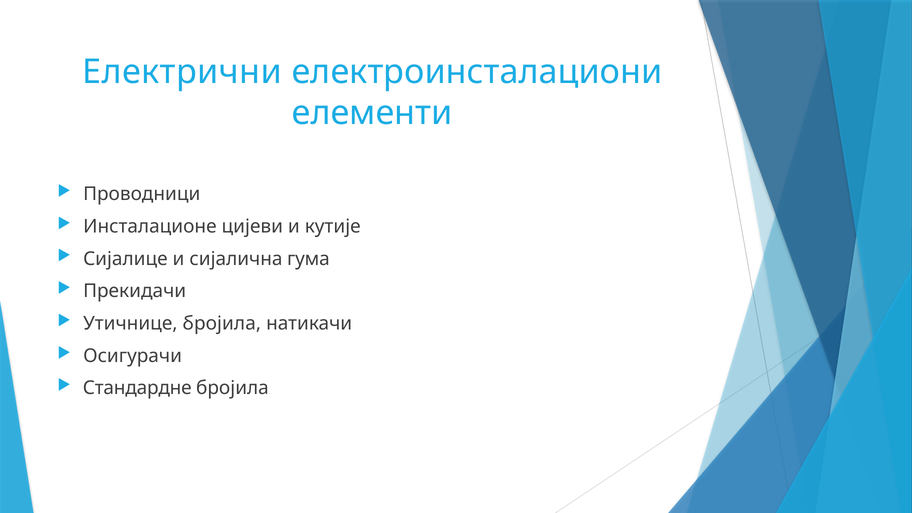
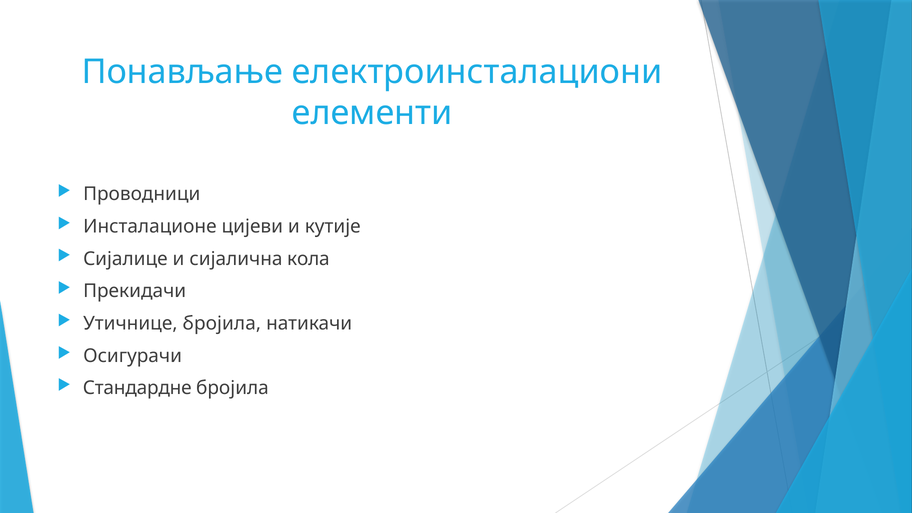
Електрични: Електрични -> Понављање (182, 72)
гума: гума -> кола (308, 259)
